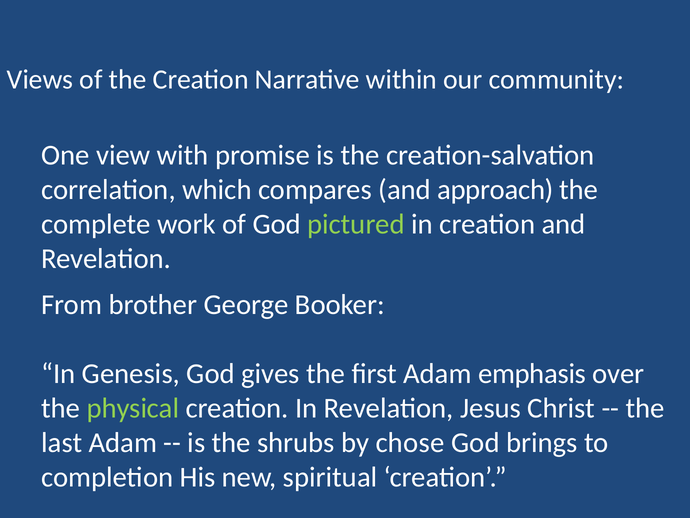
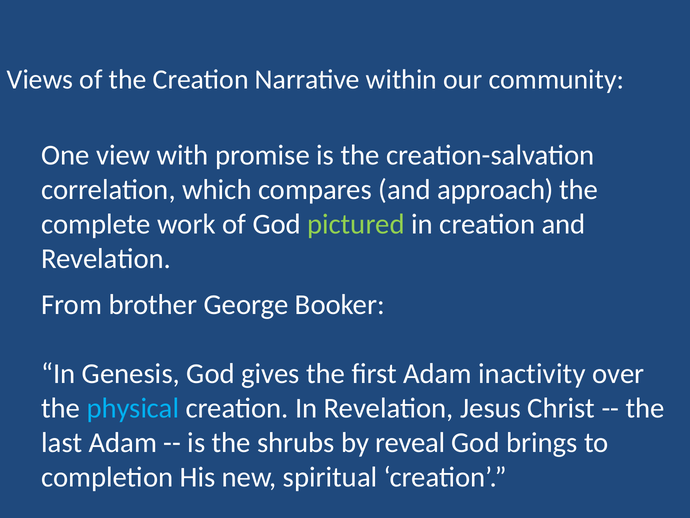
emphasis: emphasis -> inactivity (532, 373)
physical colour: light green -> light blue (133, 408)
chose: chose -> reveal (410, 442)
